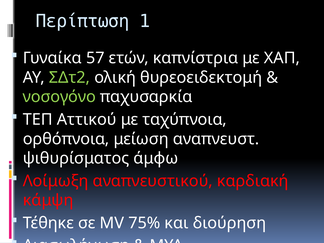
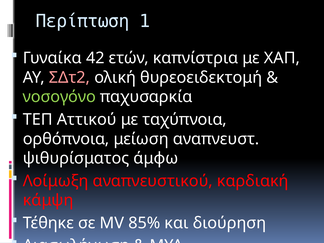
57: 57 -> 42 (95, 58)
ΣΔτ2 colour: light green -> pink (69, 77)
75%: 75% -> 85% (144, 223)
